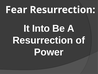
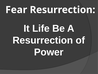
Into: Into -> Life (41, 28)
